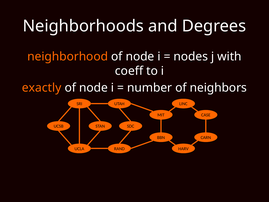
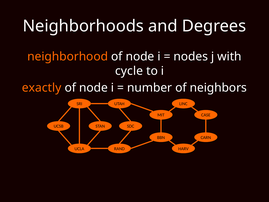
coeff: coeff -> cycle (129, 71)
